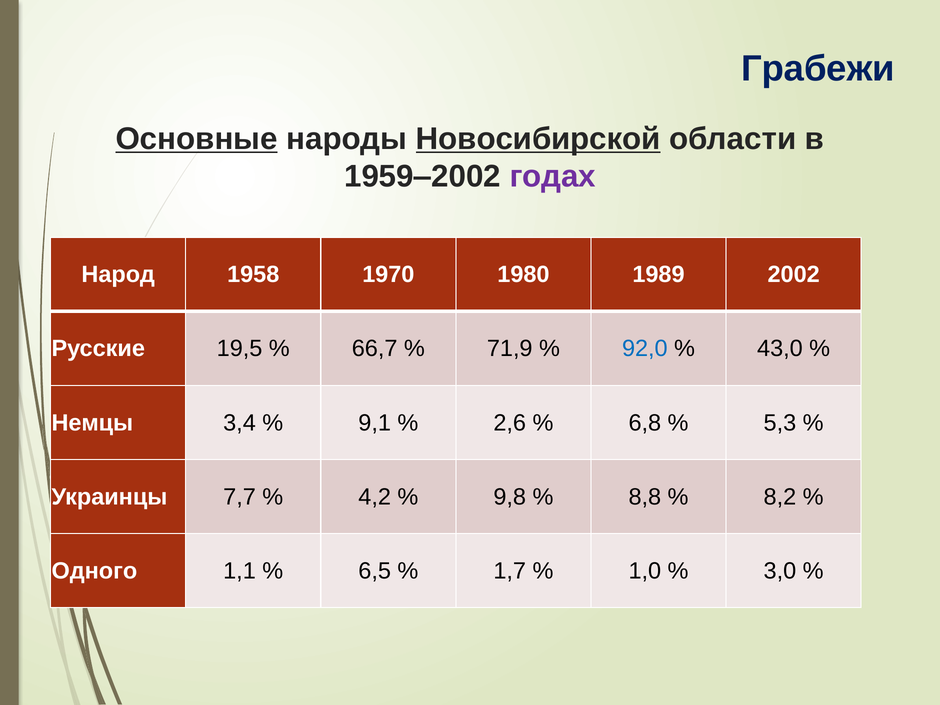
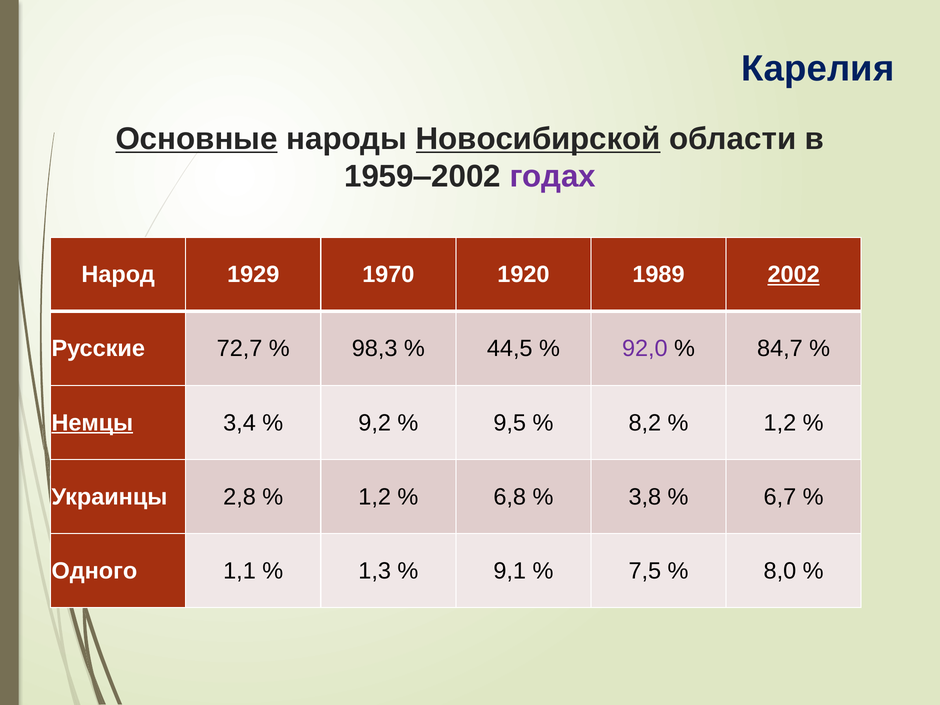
Грабежи: Грабежи -> Карелия (818, 69)
1958: 1958 -> 1929 (253, 275)
1980: 1980 -> 1920 (523, 275)
2002 underline: none -> present (794, 275)
19,5: 19,5 -> 72,7 (240, 349)
66,7: 66,7 -> 98,3 (375, 349)
71,9: 71,9 -> 44,5 (510, 349)
92,0 colour: blue -> purple (645, 349)
43,0: 43,0 -> 84,7 (780, 349)
Немцы underline: none -> present (92, 423)
9,1: 9,1 -> 9,2 (375, 423)
2,6: 2,6 -> 9,5 (510, 423)
6,8: 6,8 -> 8,2 (645, 423)
5,3: 5,3 -> 1,2 (780, 423)
7,7: 7,7 -> 2,8 (240, 497)
4,2: 4,2 -> 1,2 (375, 497)
9,8: 9,8 -> 6,8 (510, 497)
8,8: 8,8 -> 3,8 (645, 497)
8,2: 8,2 -> 6,7 (780, 497)
6,5: 6,5 -> 1,3 (375, 571)
1,7: 1,7 -> 9,1 (510, 571)
1,0: 1,0 -> 7,5 (645, 571)
3,0: 3,0 -> 8,0 (780, 571)
